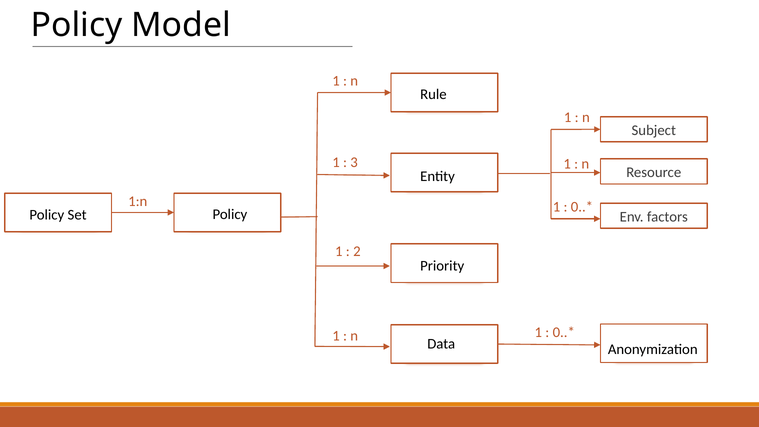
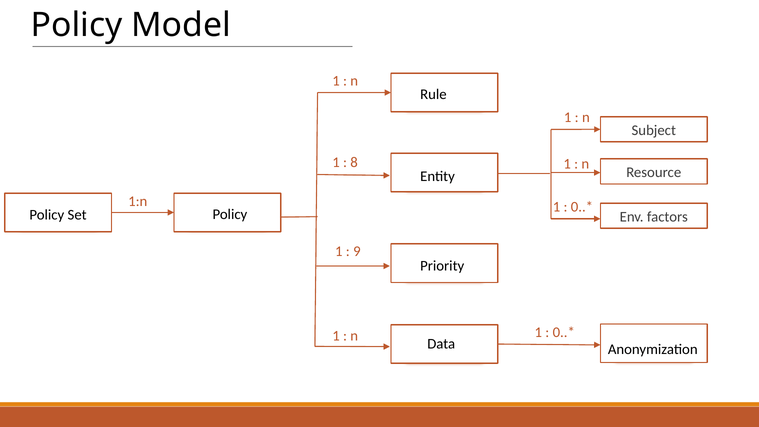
3: 3 -> 8 (354, 162)
2: 2 -> 9 (357, 252)
